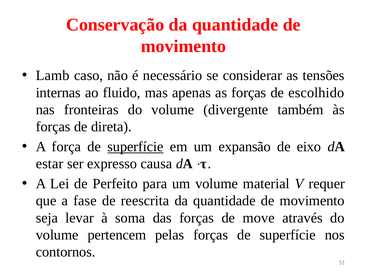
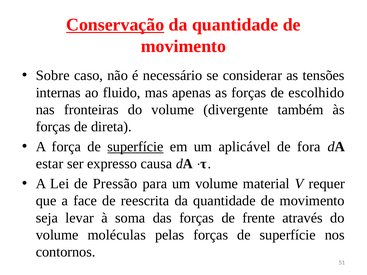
Conservação underline: none -> present (115, 25)
Lamb: Lamb -> Sobre (53, 76)
expansão: expansão -> aplicável (245, 147)
eixo: eixo -> fora (309, 147)
Perfeito: Perfeito -> Pressão (115, 184)
fase: fase -> face (85, 201)
move: move -> frente (259, 218)
pertencem: pertencem -> moléculas (117, 235)
